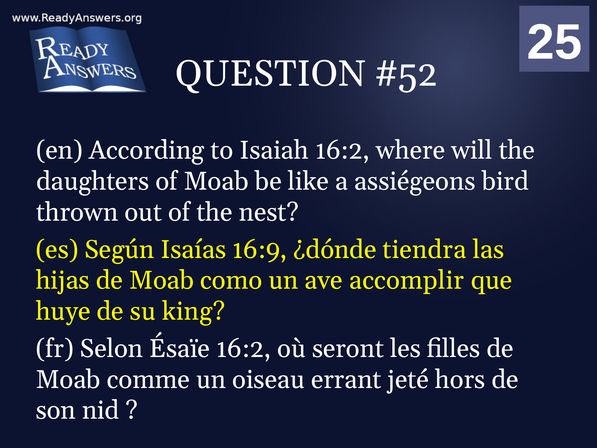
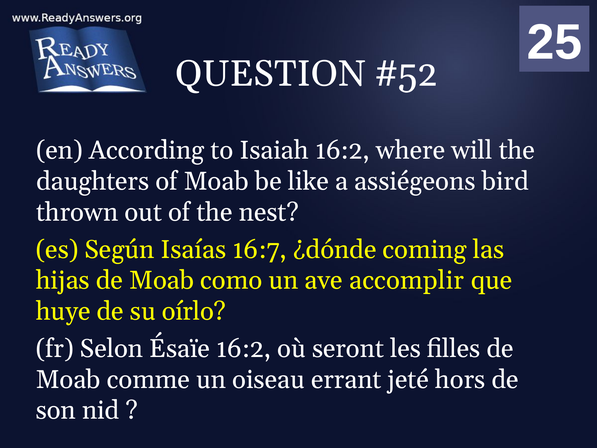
16:9: 16:9 -> 16:7 (260, 249)
tiendra: tiendra -> coming (425, 249)
king: king -> oírlo (194, 311)
